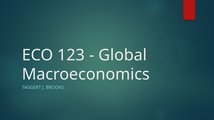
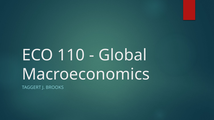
123: 123 -> 110 (71, 55)
